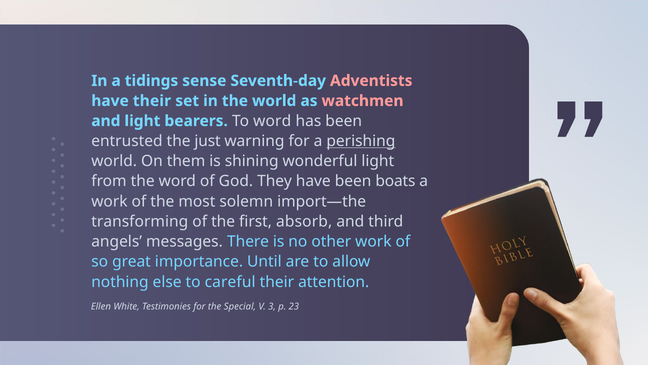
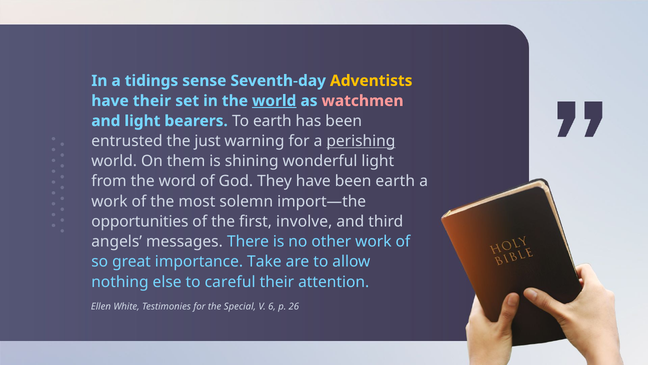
Adventists colour: pink -> yellow (371, 81)
world underline: none -> present (274, 101)
To word: word -> earth (272, 121)
been boats: boats -> earth (395, 181)
transforming: transforming -> opportunities (140, 221)
absorb: absorb -> involve (304, 221)
Until: Until -> Take (264, 261)
3: 3 -> 6 (272, 306)
23: 23 -> 26 (294, 306)
